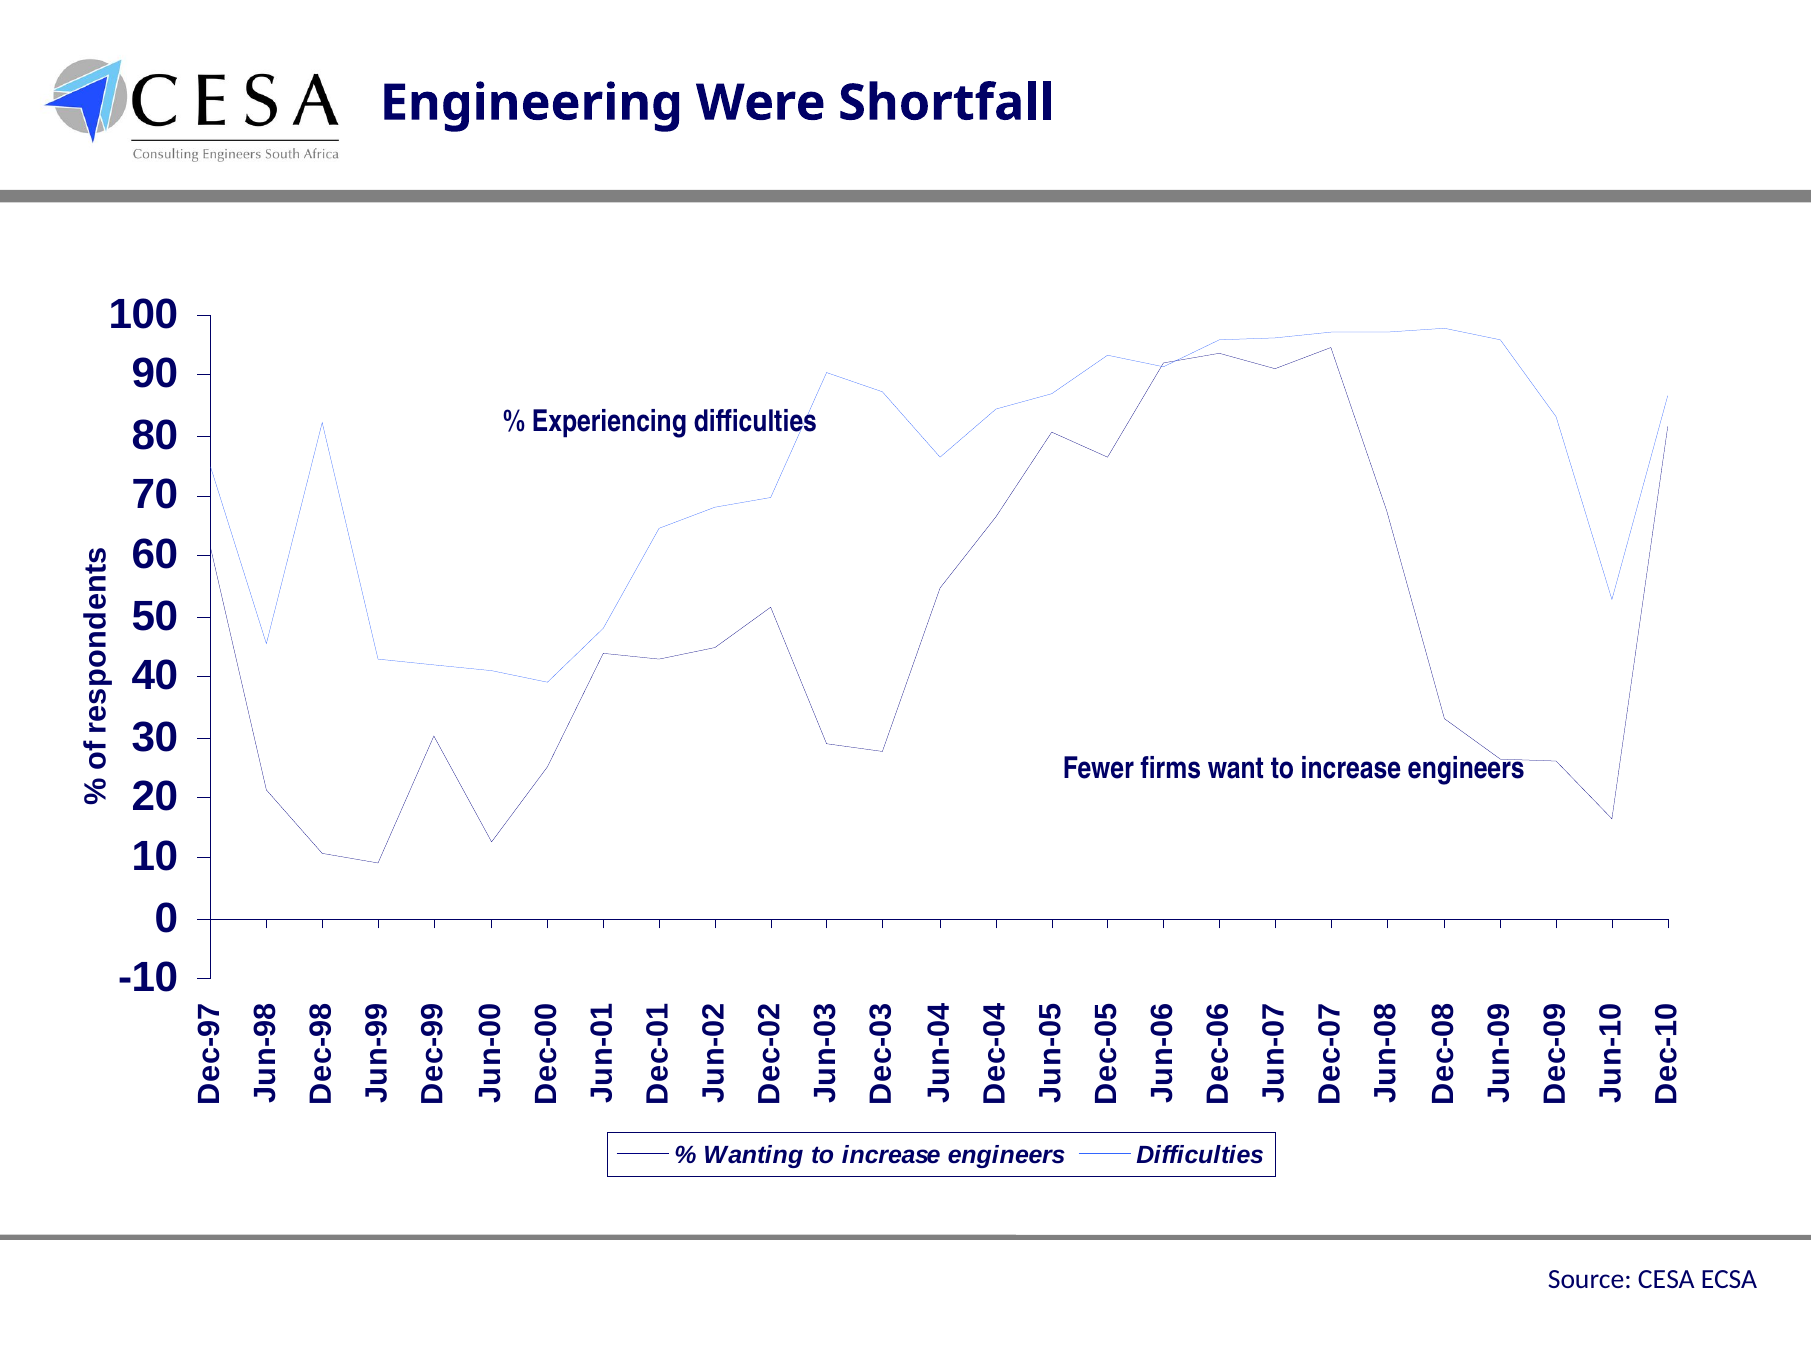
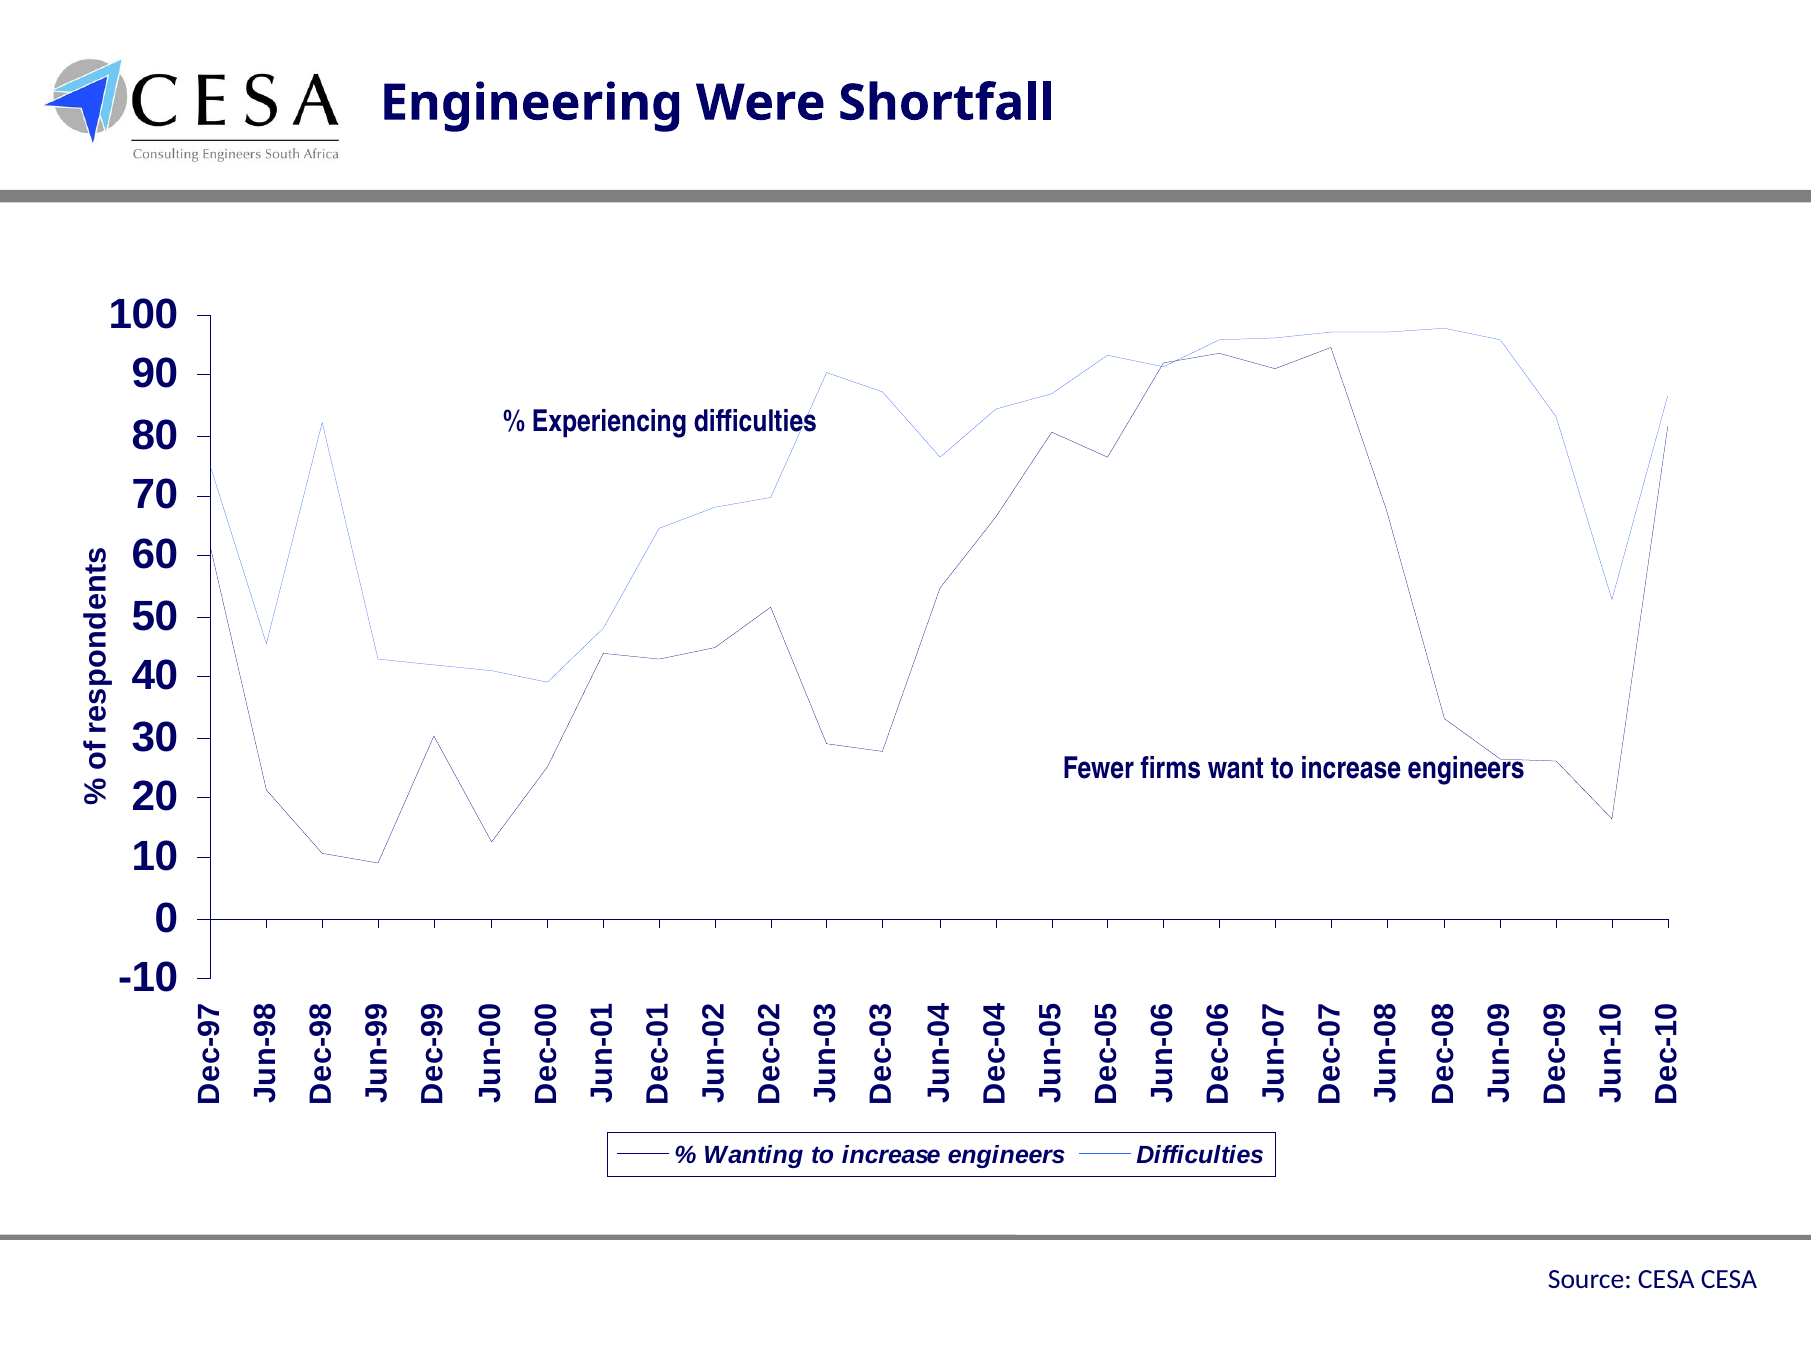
CESA ECSA: ECSA -> CESA (1729, 1280)
